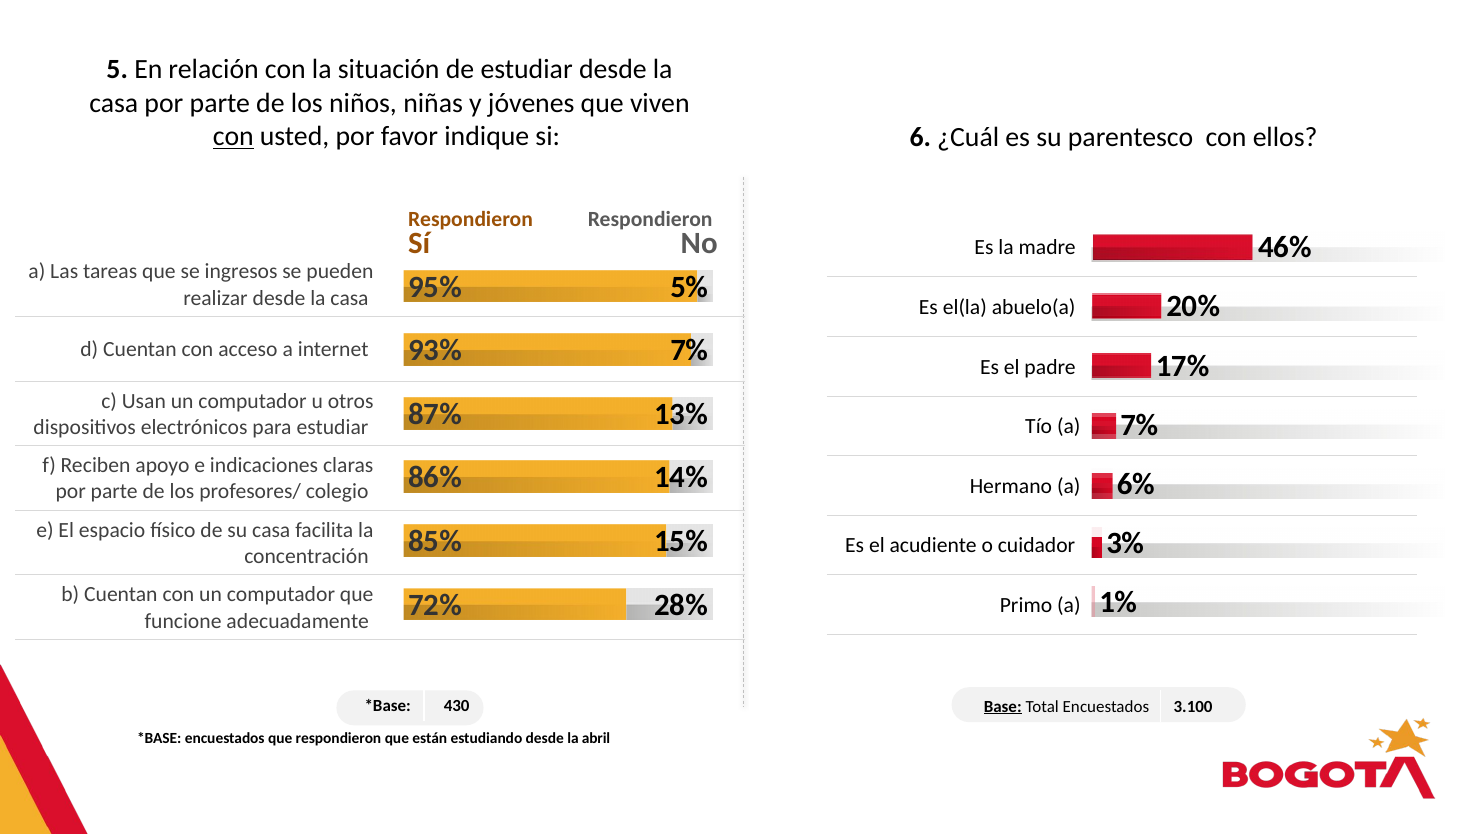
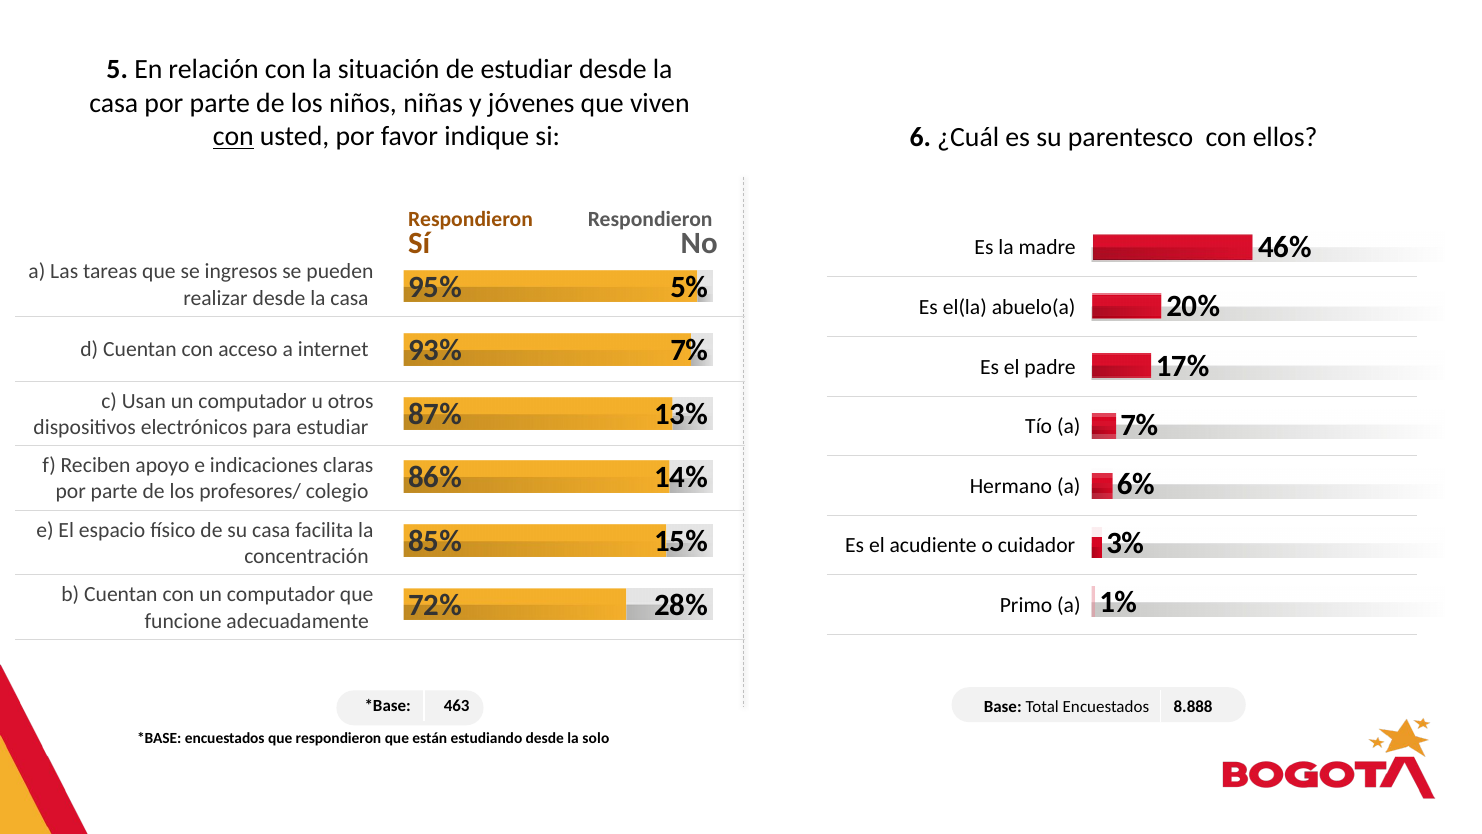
430: 430 -> 463 (457, 705)
Base underline: present -> none (1003, 706)
3.100: 3.100 -> 8.888 (1193, 706)
abril: abril -> solo (596, 739)
